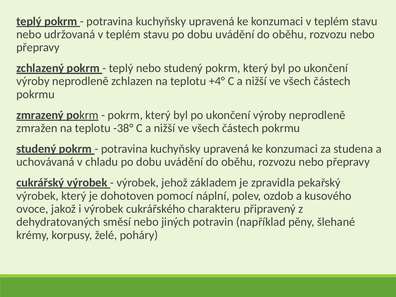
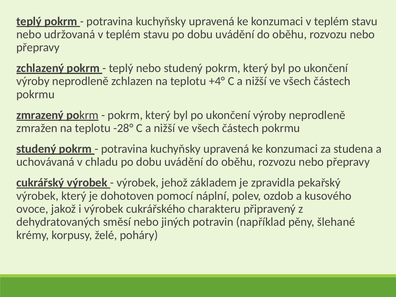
-38°: -38° -> -28° (123, 128)
